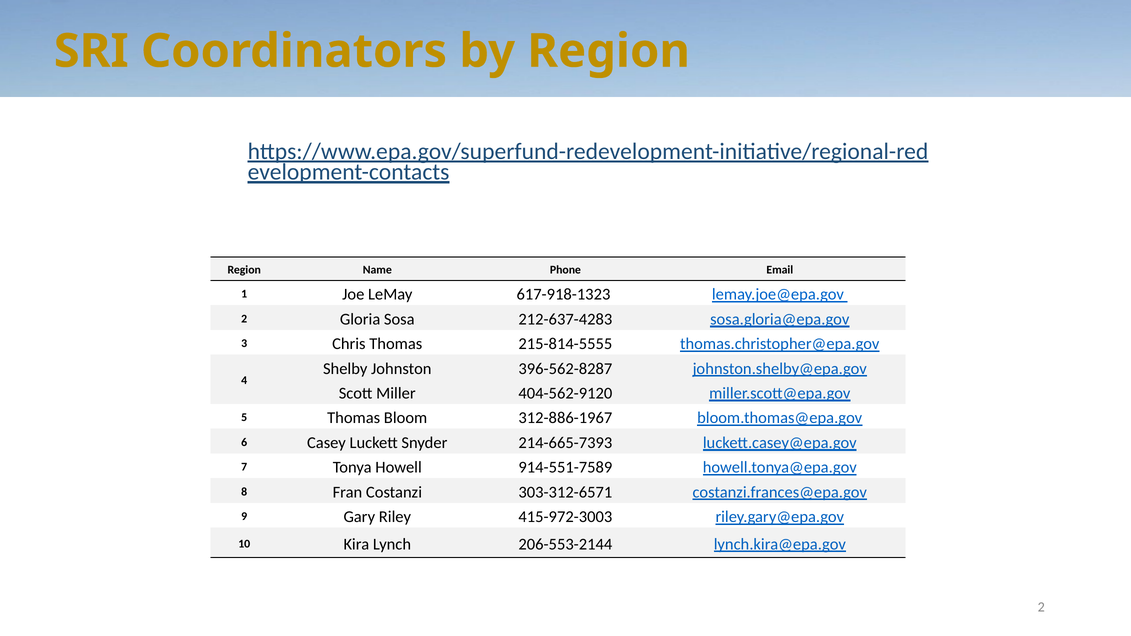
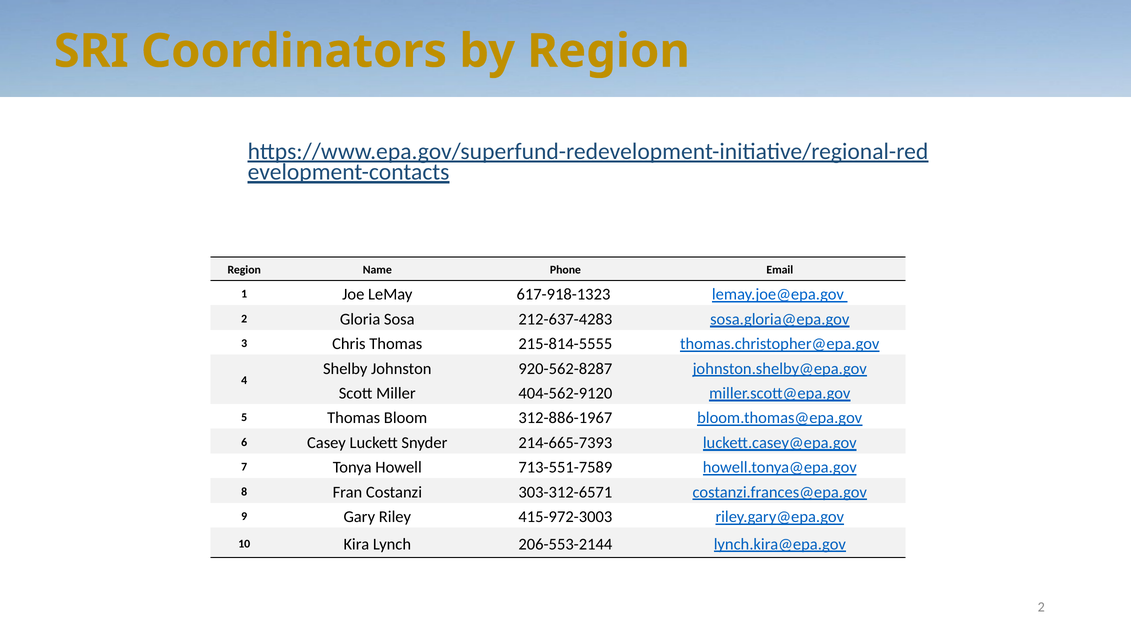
396-562-8287: 396-562-8287 -> 920-562-8287 (565, 369)
914-551-7589: 914-551-7589 -> 713-551-7589 (565, 468)
